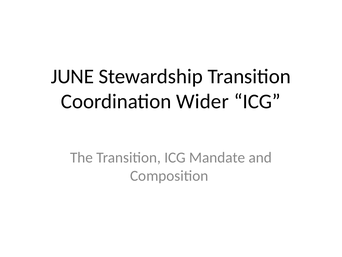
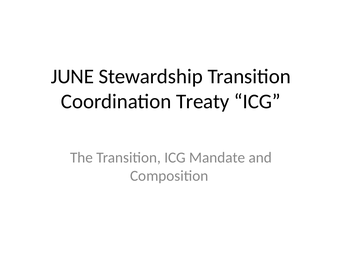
Wider: Wider -> Treaty (203, 101)
